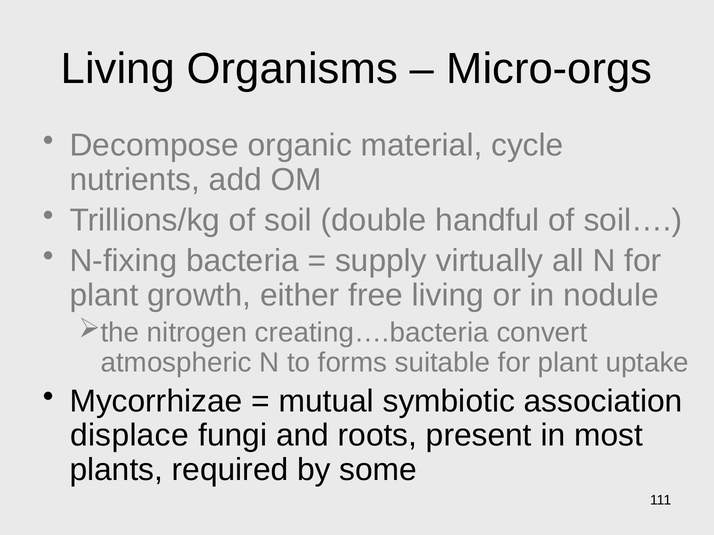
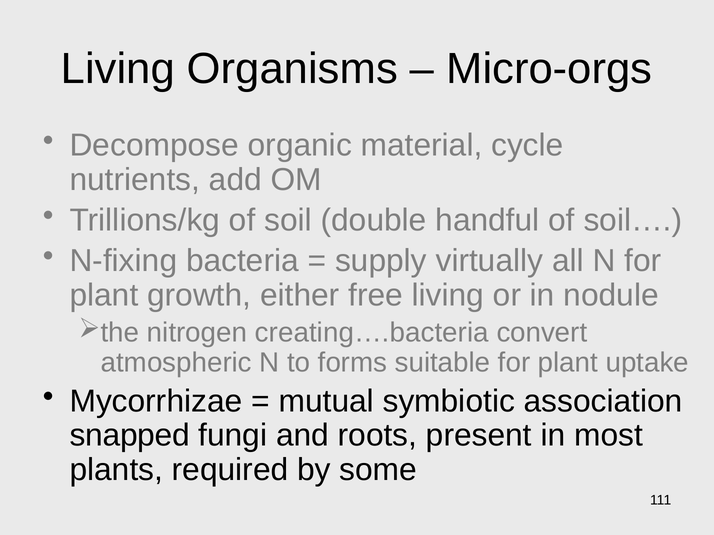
displace: displace -> snapped (130, 436)
